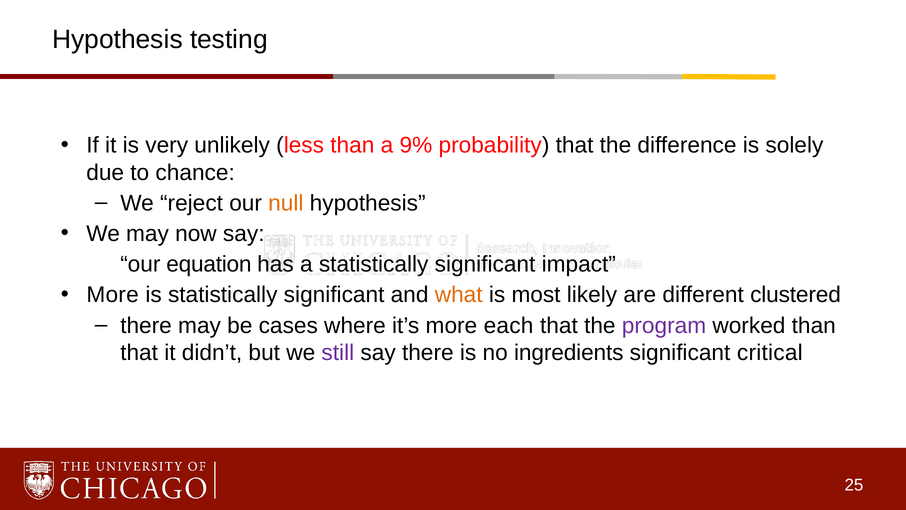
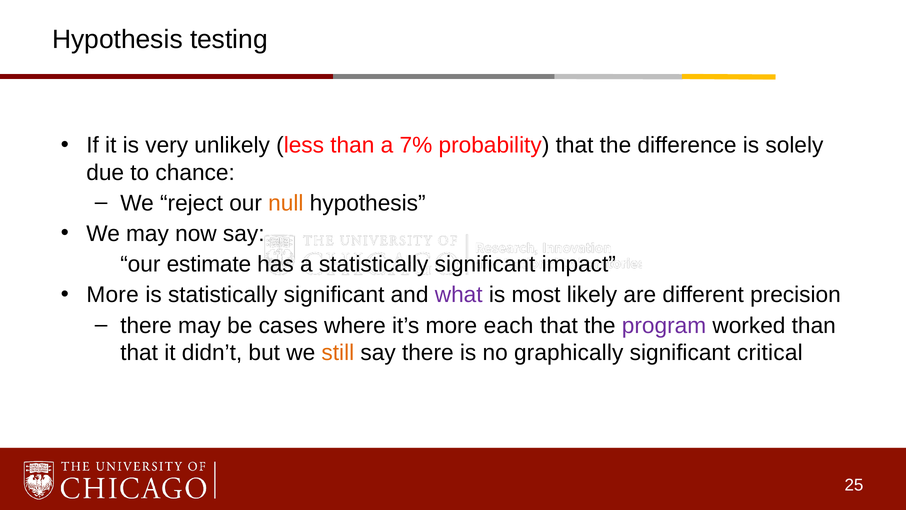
9%: 9% -> 7% (416, 145)
equation: equation -> estimate (209, 264)
what colour: orange -> purple (459, 295)
clustered: clustered -> precision (795, 295)
still colour: purple -> orange (338, 352)
ingredients: ingredients -> graphically (569, 352)
